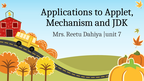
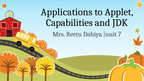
Mechanism: Mechanism -> Capabilities (69, 23)
